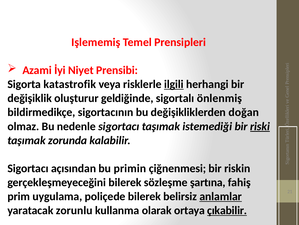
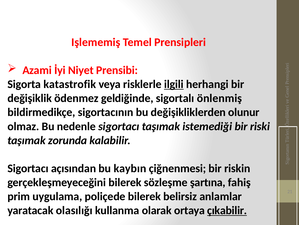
oluşturur: oluşturur -> ödenmez (76, 98)
doğan: doğan -> olunur (244, 112)
riski underline: present -> none (260, 126)
primin: primin -> kaybın (130, 168)
anlamlar underline: present -> none (221, 196)
zorunlu: zorunlu -> olasılığı (74, 210)
